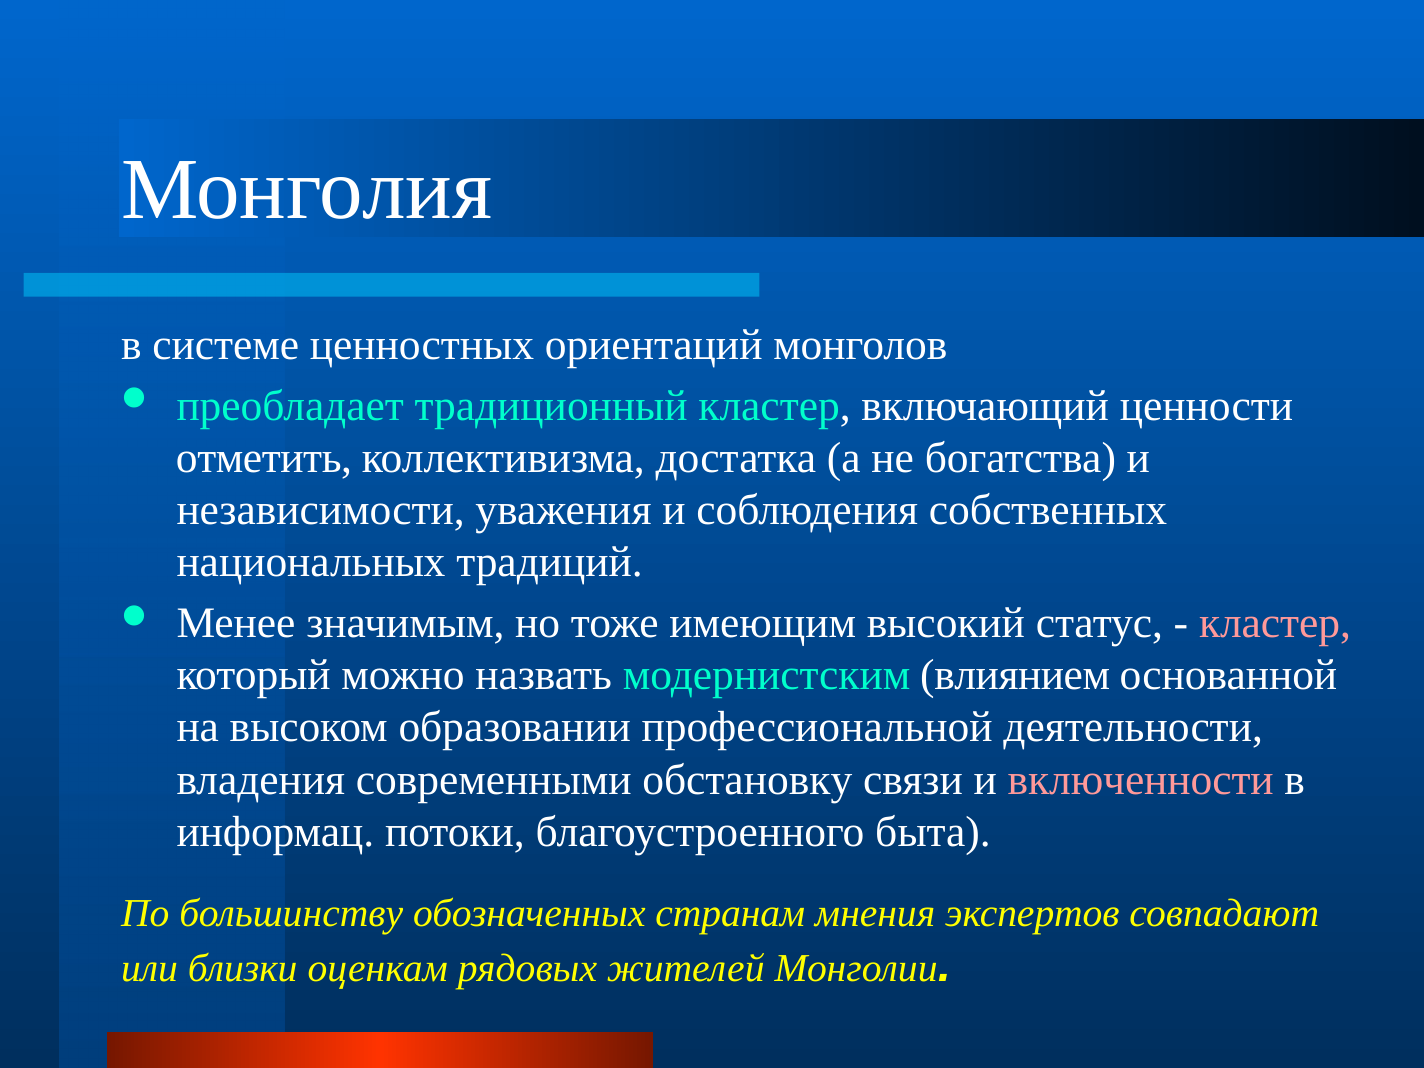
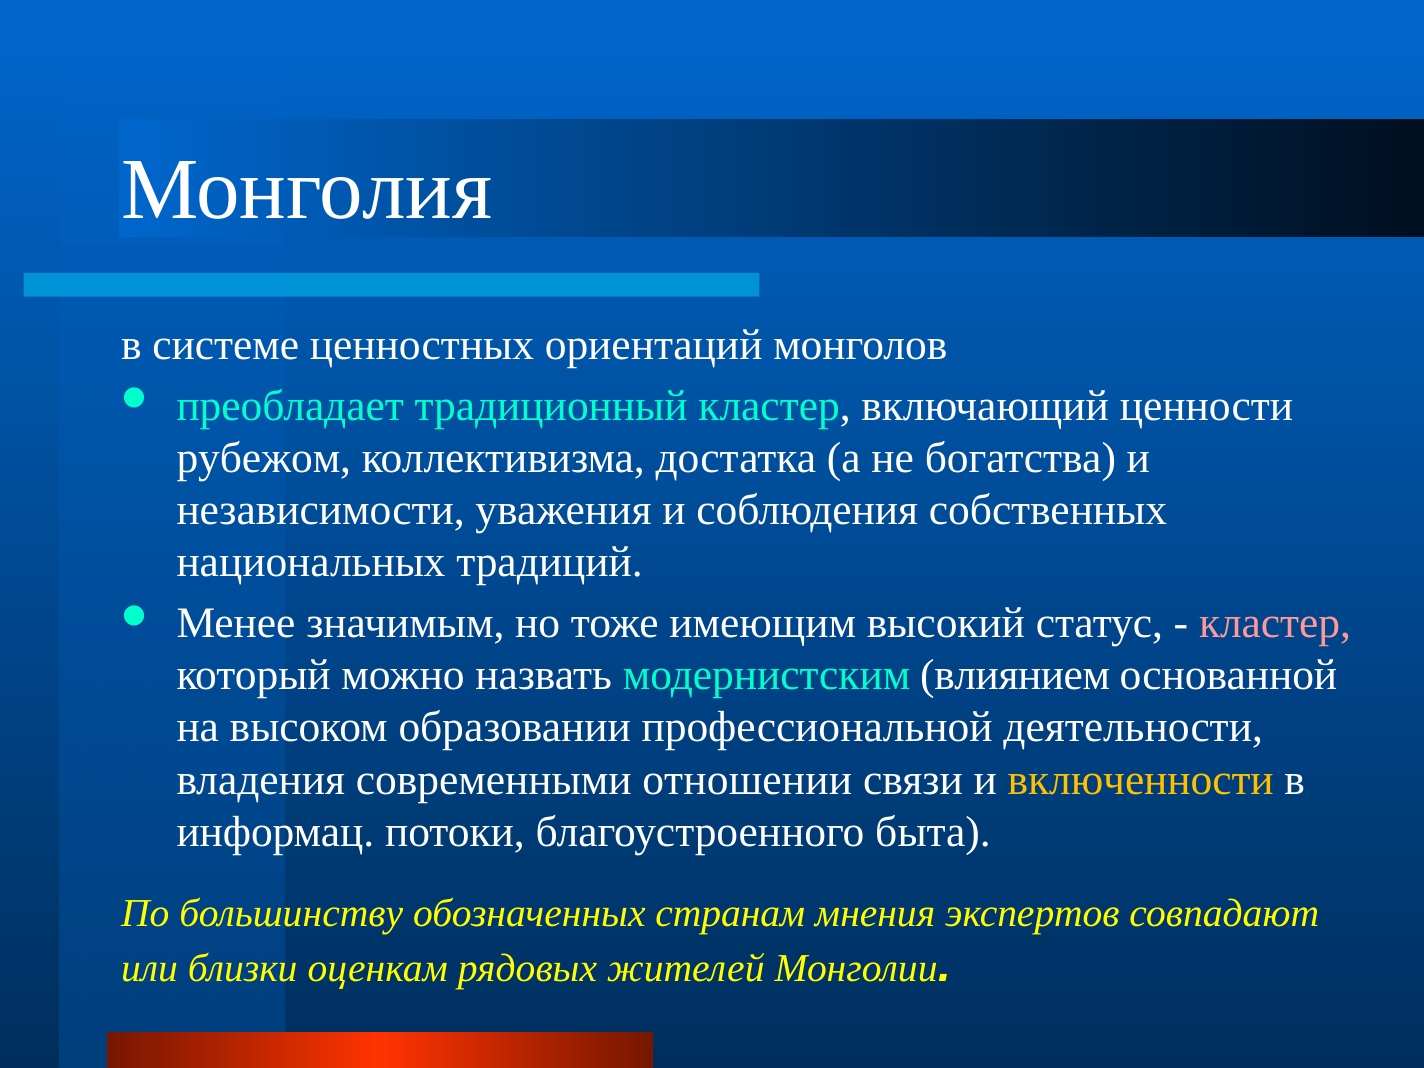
отметить: отметить -> рубежом (264, 458)
обстановку: обстановку -> отношении (747, 780)
включенности colour: pink -> yellow (1141, 780)
